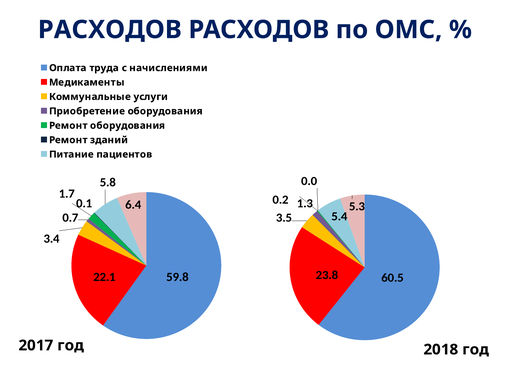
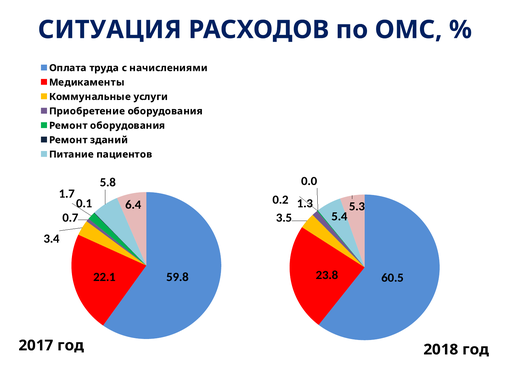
РАСХОДОВ: РАСХОДОВ -> СИТУАЦИЯ (110, 30)
